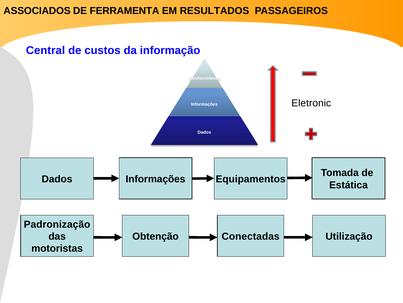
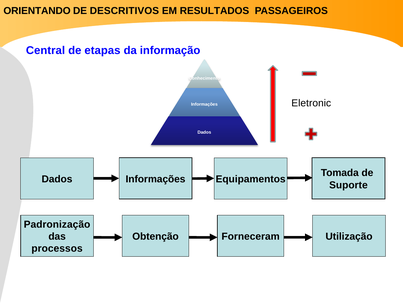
ASSOCIADOS: ASSOCIADOS -> ORIENTANDO (37, 11)
FERRAMENTA: FERRAMENTA -> DESCRITIVOS (124, 11)
custos: custos -> etapas (102, 50)
Estática: Estática -> Suporte (348, 185)
Conectadas: Conectadas -> Forneceram (251, 236)
motoristas: motoristas -> processos (57, 248)
